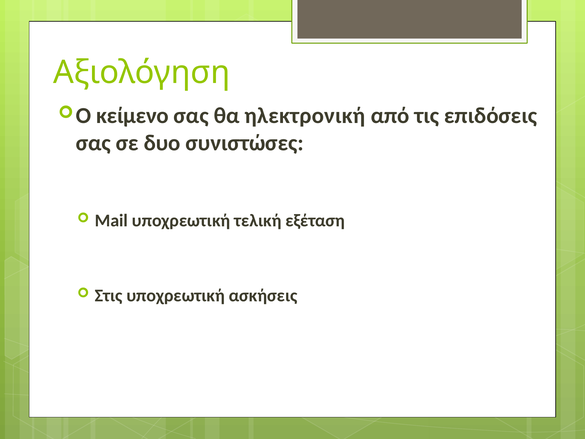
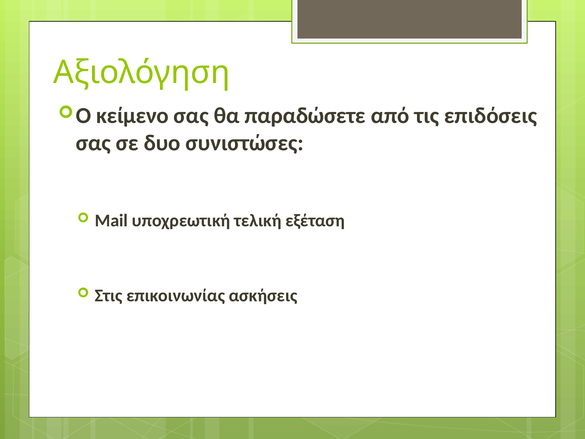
ηλεκτρονική: ηλεκτρονική -> παραδώσετε (305, 116)
Στις υποχρεωτική: υποχρεωτική -> επικοινωνίας (176, 295)
